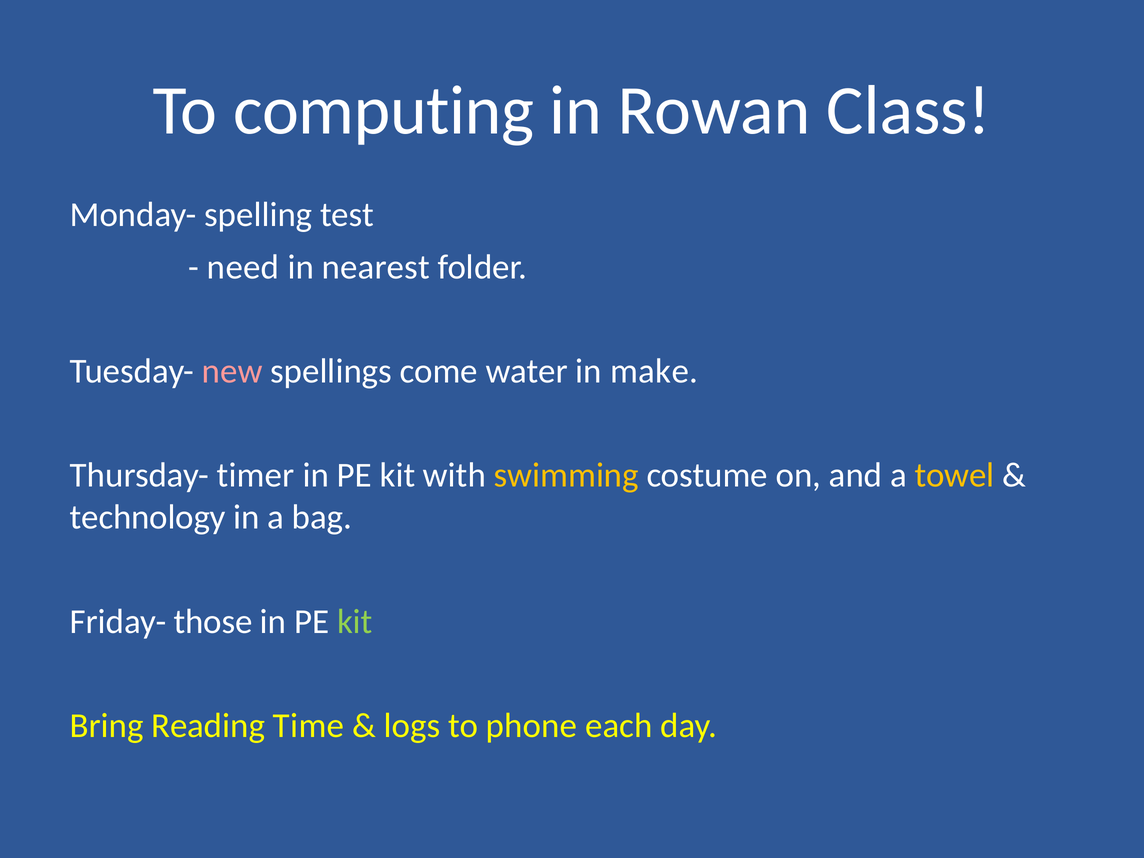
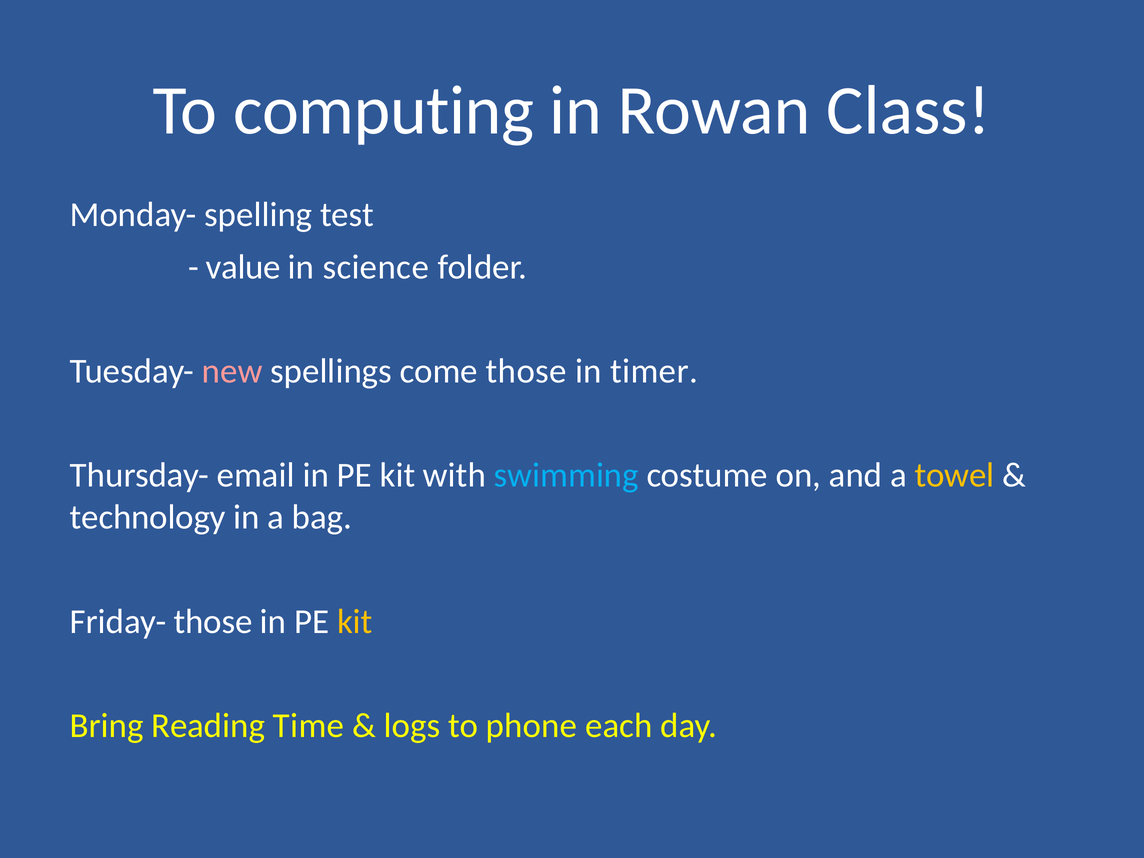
need: need -> value (243, 267)
nearest: nearest -> science (376, 267)
come water: water -> those (526, 371)
make: make -> timer (654, 371)
timer: timer -> email (256, 475)
swimming colour: yellow -> light blue (566, 475)
kit colour: light green -> yellow (355, 622)
